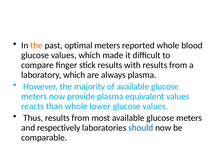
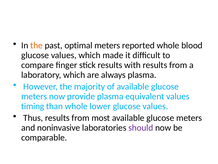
reacts: reacts -> timing (33, 106)
respectively: respectively -> noninvasive (59, 127)
should colour: blue -> purple (141, 127)
